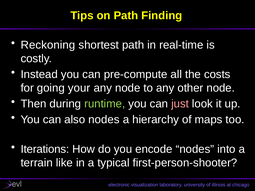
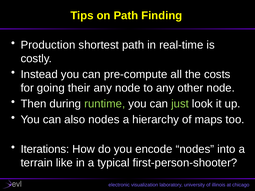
Reckoning: Reckoning -> Production (48, 45)
your: your -> their (79, 88)
just colour: pink -> light green (180, 104)
